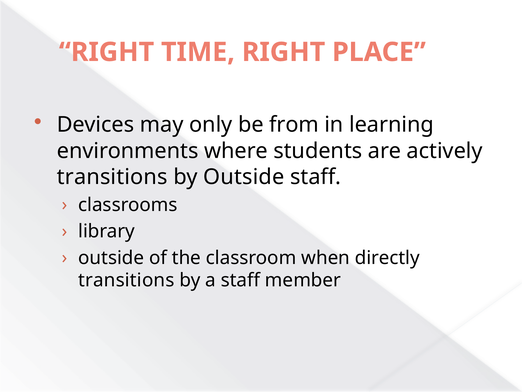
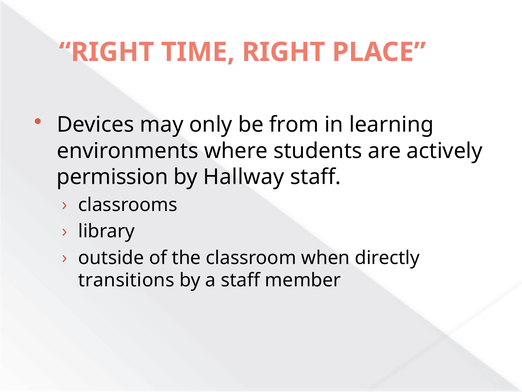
transitions: transitions -> permission (112, 177)
by Outside: Outside -> Hallway (244, 177)
